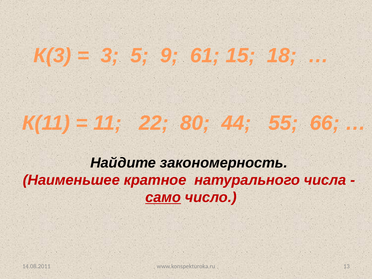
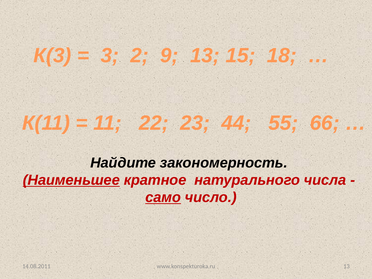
5: 5 -> 2 (140, 56)
9 61: 61 -> 13 (205, 56)
80: 80 -> 23 (195, 123)
Наименьшее underline: none -> present (71, 180)
